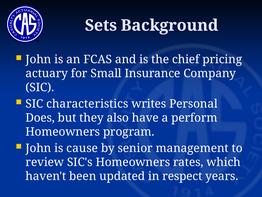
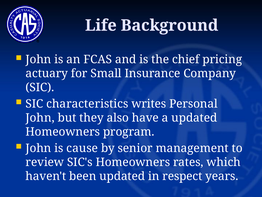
Sets: Sets -> Life (101, 25)
Does: Does -> John (40, 118)
a perform: perform -> updated (194, 118)
